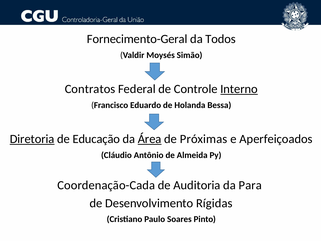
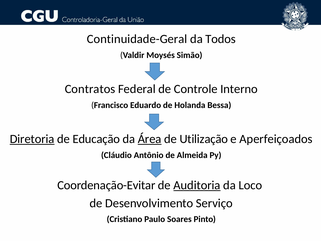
Fornecimento-Geral: Fornecimento-Geral -> Continuidade-Geral (137, 39)
Interno underline: present -> none (239, 89)
Próximas: Próximas -> Utilização (204, 139)
Coordenação-Cada: Coordenação-Cada -> Coordenação-Evitar (106, 185)
Auditoria underline: none -> present (197, 185)
Para: Para -> Loco (250, 185)
Rígidas: Rígidas -> Serviço (214, 203)
